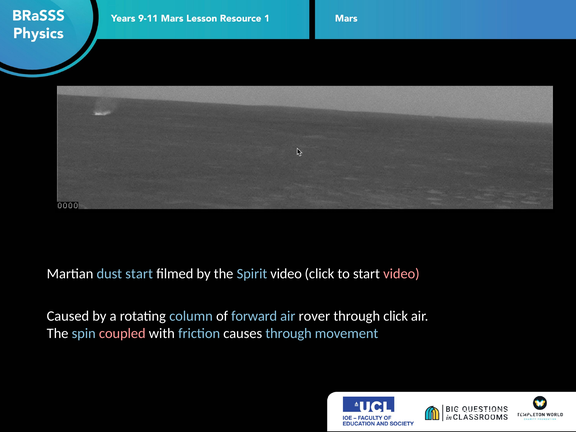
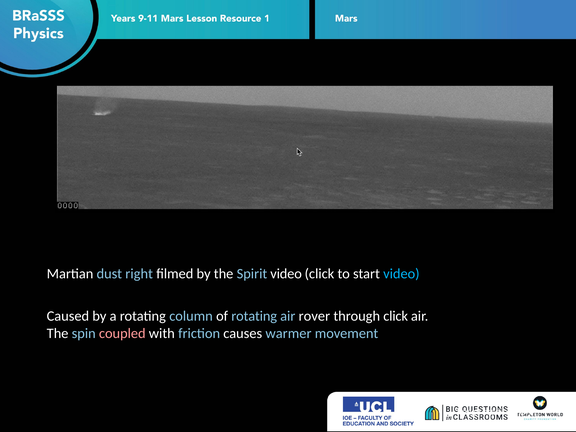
dust start: start -> right (139, 274)
video colour: pink -> light blue (401, 274)
of forward: forward -> rotating (254, 316)
causes through: through -> warmer (288, 333)
